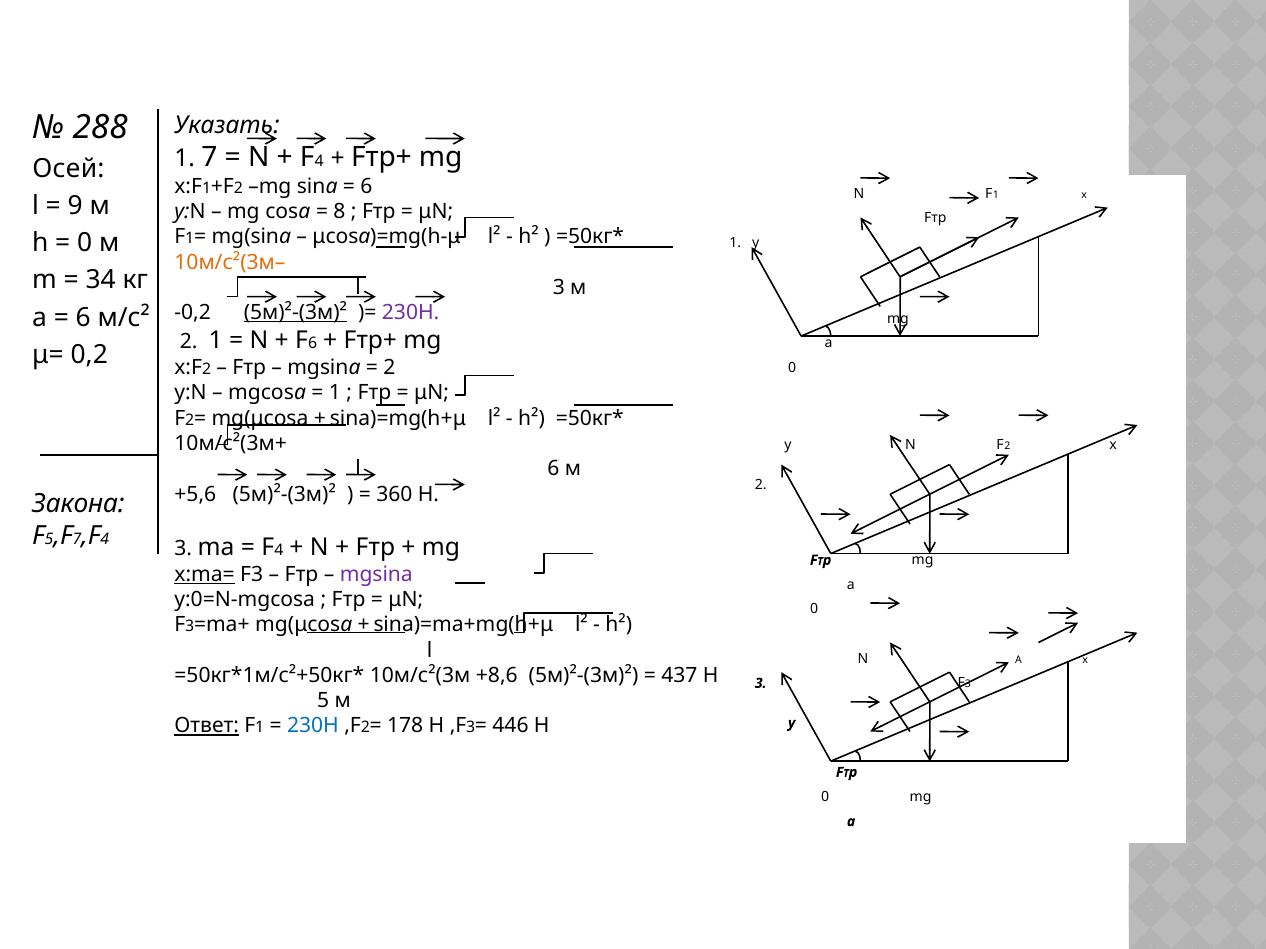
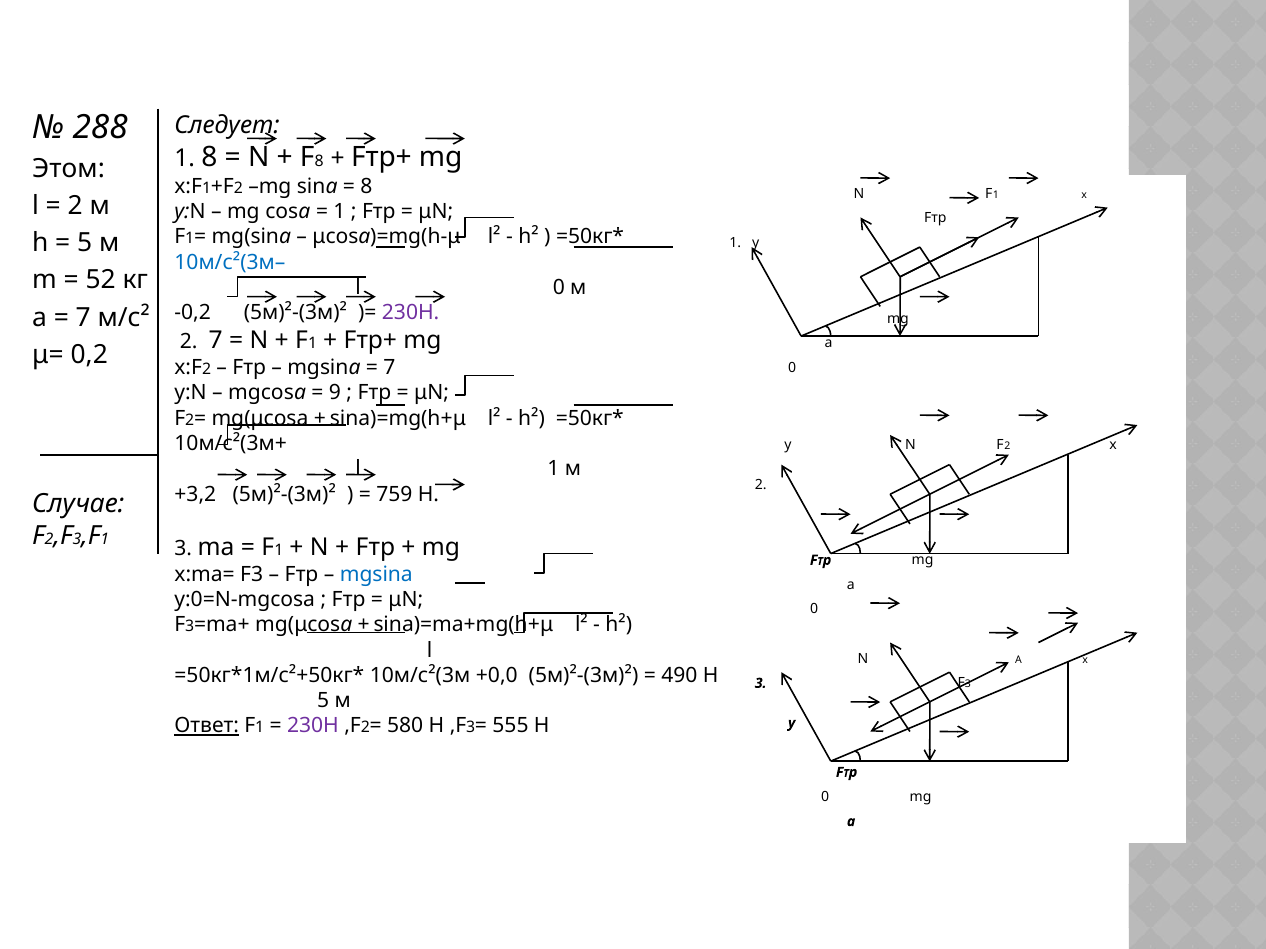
Указать: Указать -> Следует (227, 125)
1 7: 7 -> 8 (210, 157)
4: 4 -> 8 (319, 161)
Осей: Осей -> Этом (69, 168)
6: 6 -> 8 (366, 186)
9: 9 -> 2 (75, 206)
8: 8 -> 1 (339, 212)
0: 0 -> 5 (85, 243)
10м/с²(3м– colour: orange -> blue (230, 262)
34: 34 -> 52 (101, 280)
l 3: 3 -> 0 (559, 288)
5м)²-(3м)² underline: present -> none (295, 313)
6: 6 -> 7 (83, 318)
2 1: 1 -> 7 (216, 341)
6: 6 -> 1 (313, 343)
2: 2 -> 7 (389, 368)
1: 1 -> 9 (335, 393)
l 6: 6 -> 1 (553, 469)
+5,6: +5,6 -> +3,2 (195, 494)
360: 360 -> 759 (394, 494)
Закона: Закона -> Случае (78, 504)
5: 5 -> 2 (49, 539)
7: 7 -> 3 (77, 539)
4: 4 -> 1 (105, 539)
4: 4 -> 1 (279, 550)
x:ma= underline: present -> none (205, 575)
mgsina colour: purple -> blue (376, 575)
+8,6: +8,6 -> +0,0 (497, 676)
437: 437 -> 490 (679, 676)
230Н colour: blue -> purple (313, 726)
178: 178 -> 580 (405, 726)
446: 446 -> 555 (510, 726)
